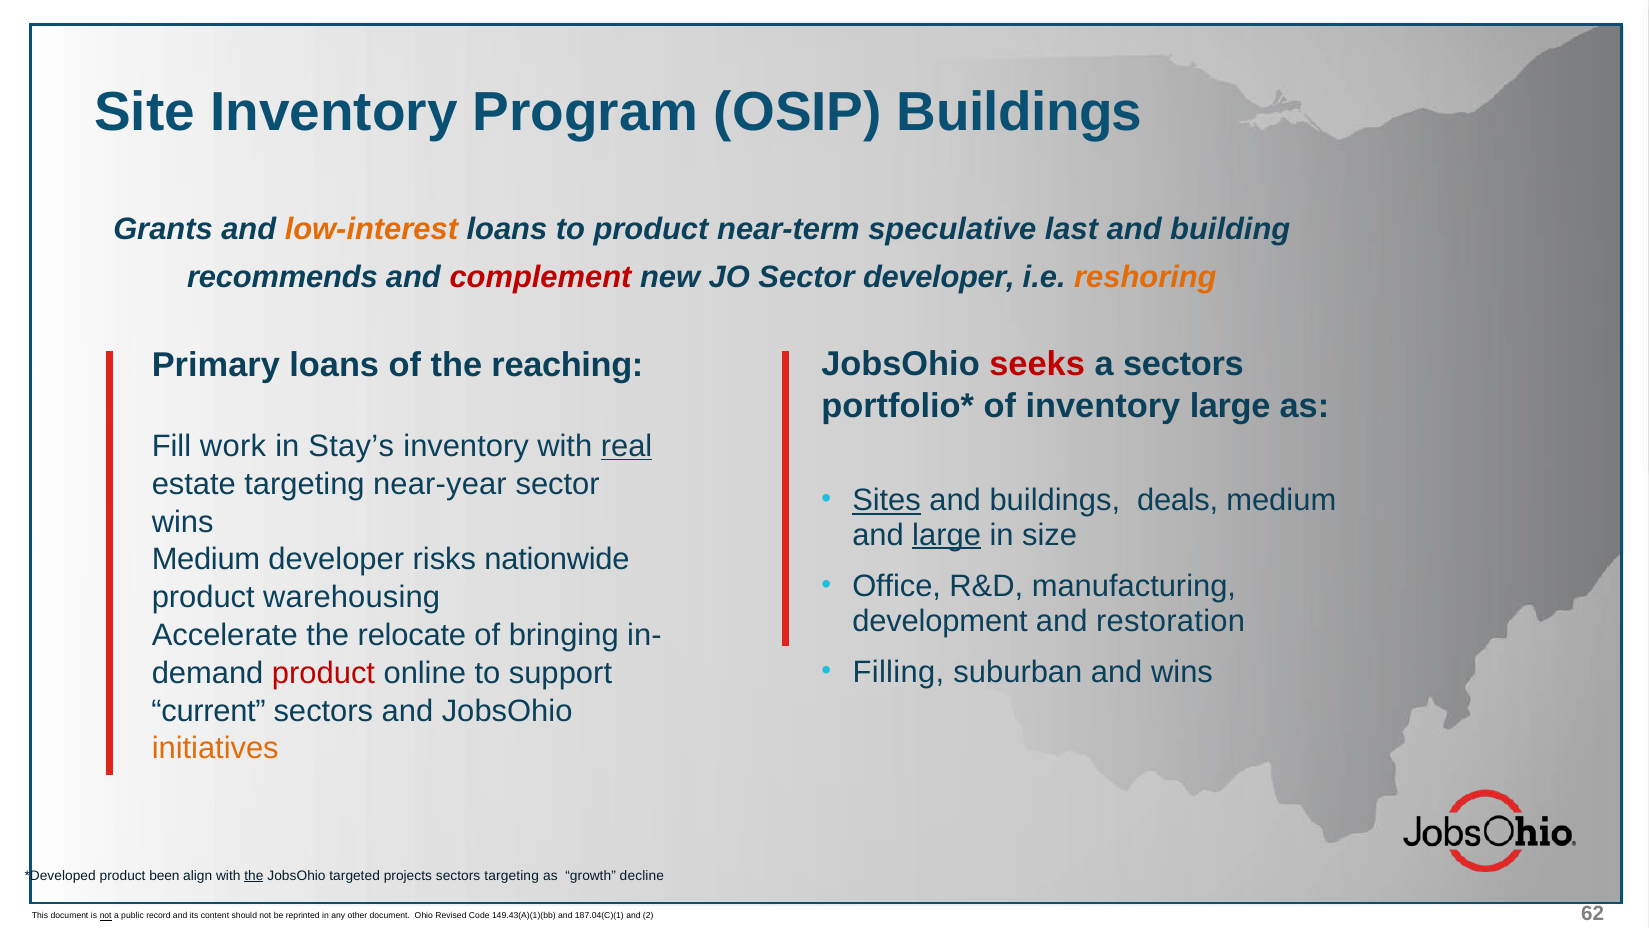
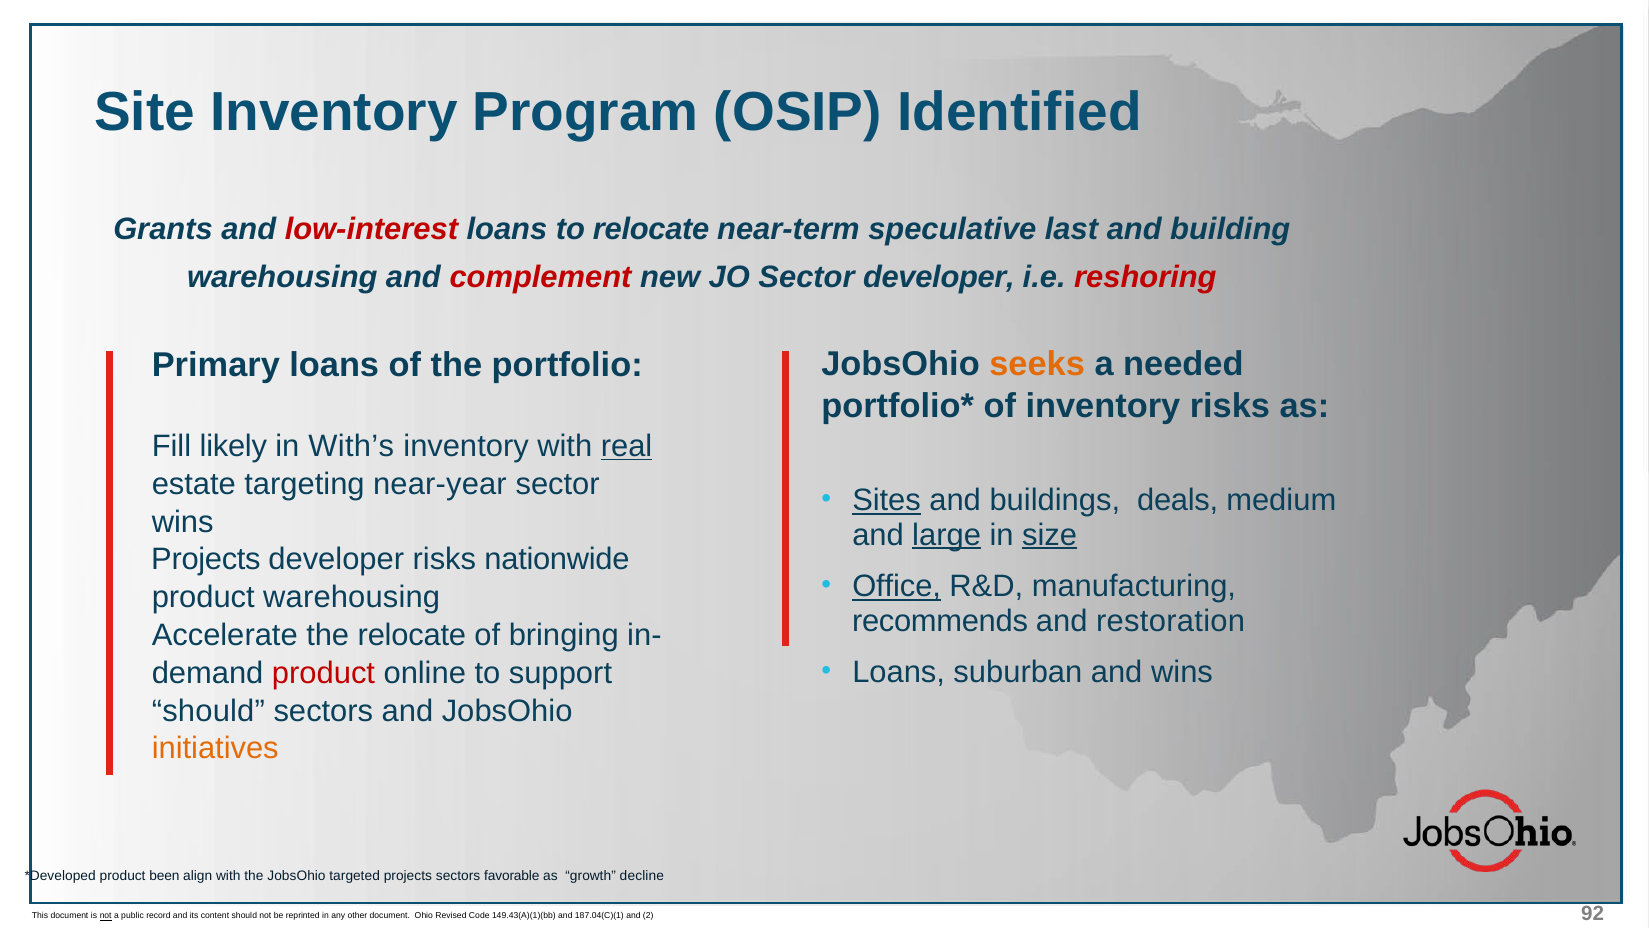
OSIP Buildings: Buildings -> Identified (1019, 112)
low-interest colour: orange -> red (371, 229)
to product: product -> relocate (651, 229)
recommends: recommends -> warehousing (282, 277)
reshoring colour: orange -> red (1145, 277)
seeks colour: red -> orange (1037, 364)
a sectors: sectors -> needed (1183, 364)
reaching: reaching -> portfolio (567, 365)
inventory large: large -> risks (1230, 406)
work: work -> likely (233, 446)
Stay’s: Stay’s -> With’s (351, 446)
size underline: none -> present (1050, 535)
Medium: Medium -> Projects (206, 559)
Office underline: none -> present (897, 586)
development: development -> recommends (940, 621)
Filling: Filling -> Loans (899, 672)
current: current -> should (208, 711)
the underline: present -> none (254, 875)
sectors targeting: targeting -> favorable (512, 875)
62: 62 -> 92 (1593, 913)
